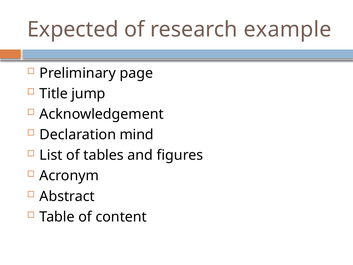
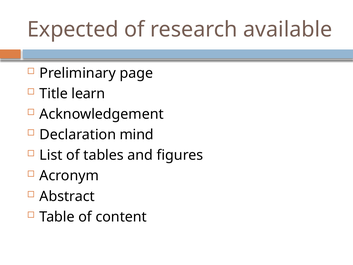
example: example -> available (288, 29)
jump: jump -> learn (88, 94)
